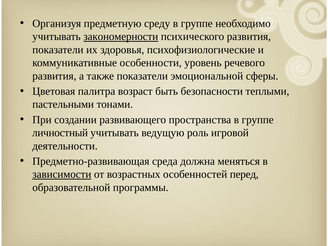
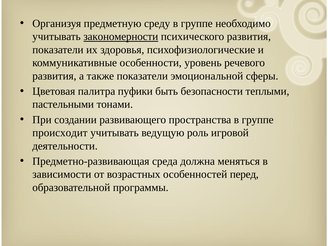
возраст: возраст -> пуфики (135, 91)
личностный: личностный -> происходит (60, 133)
зависимости underline: present -> none (62, 174)
